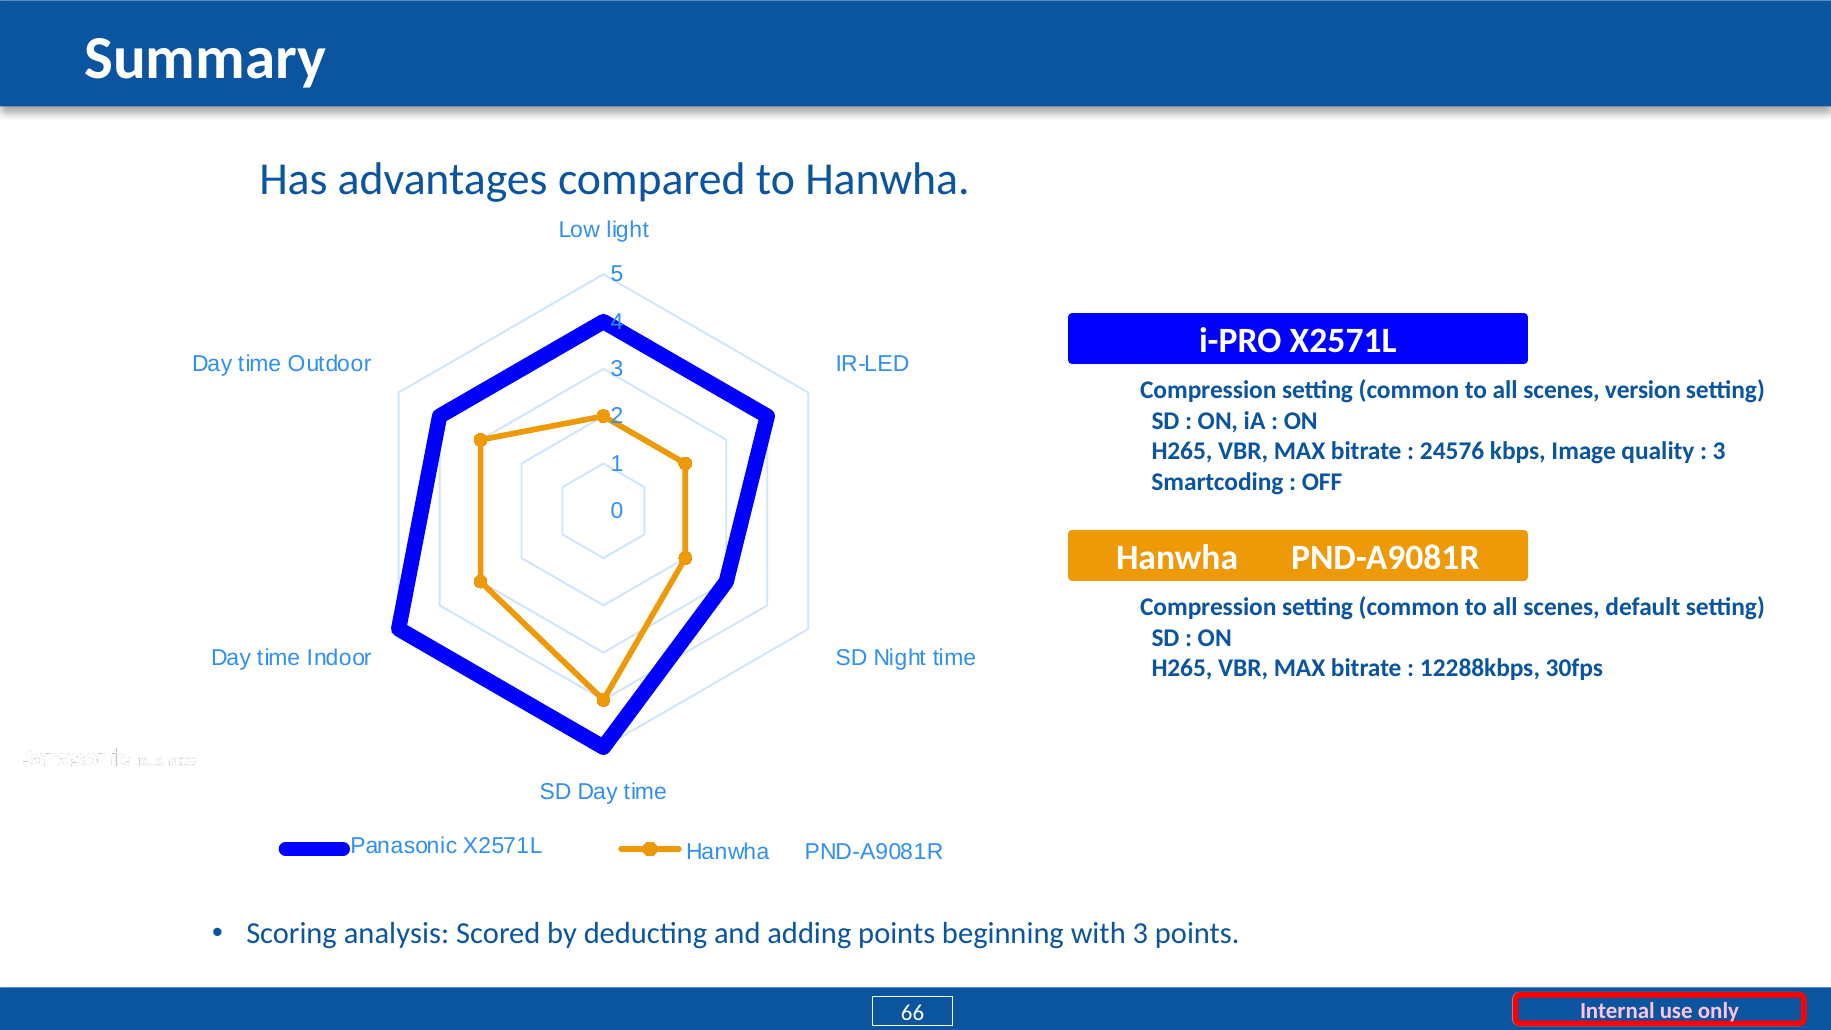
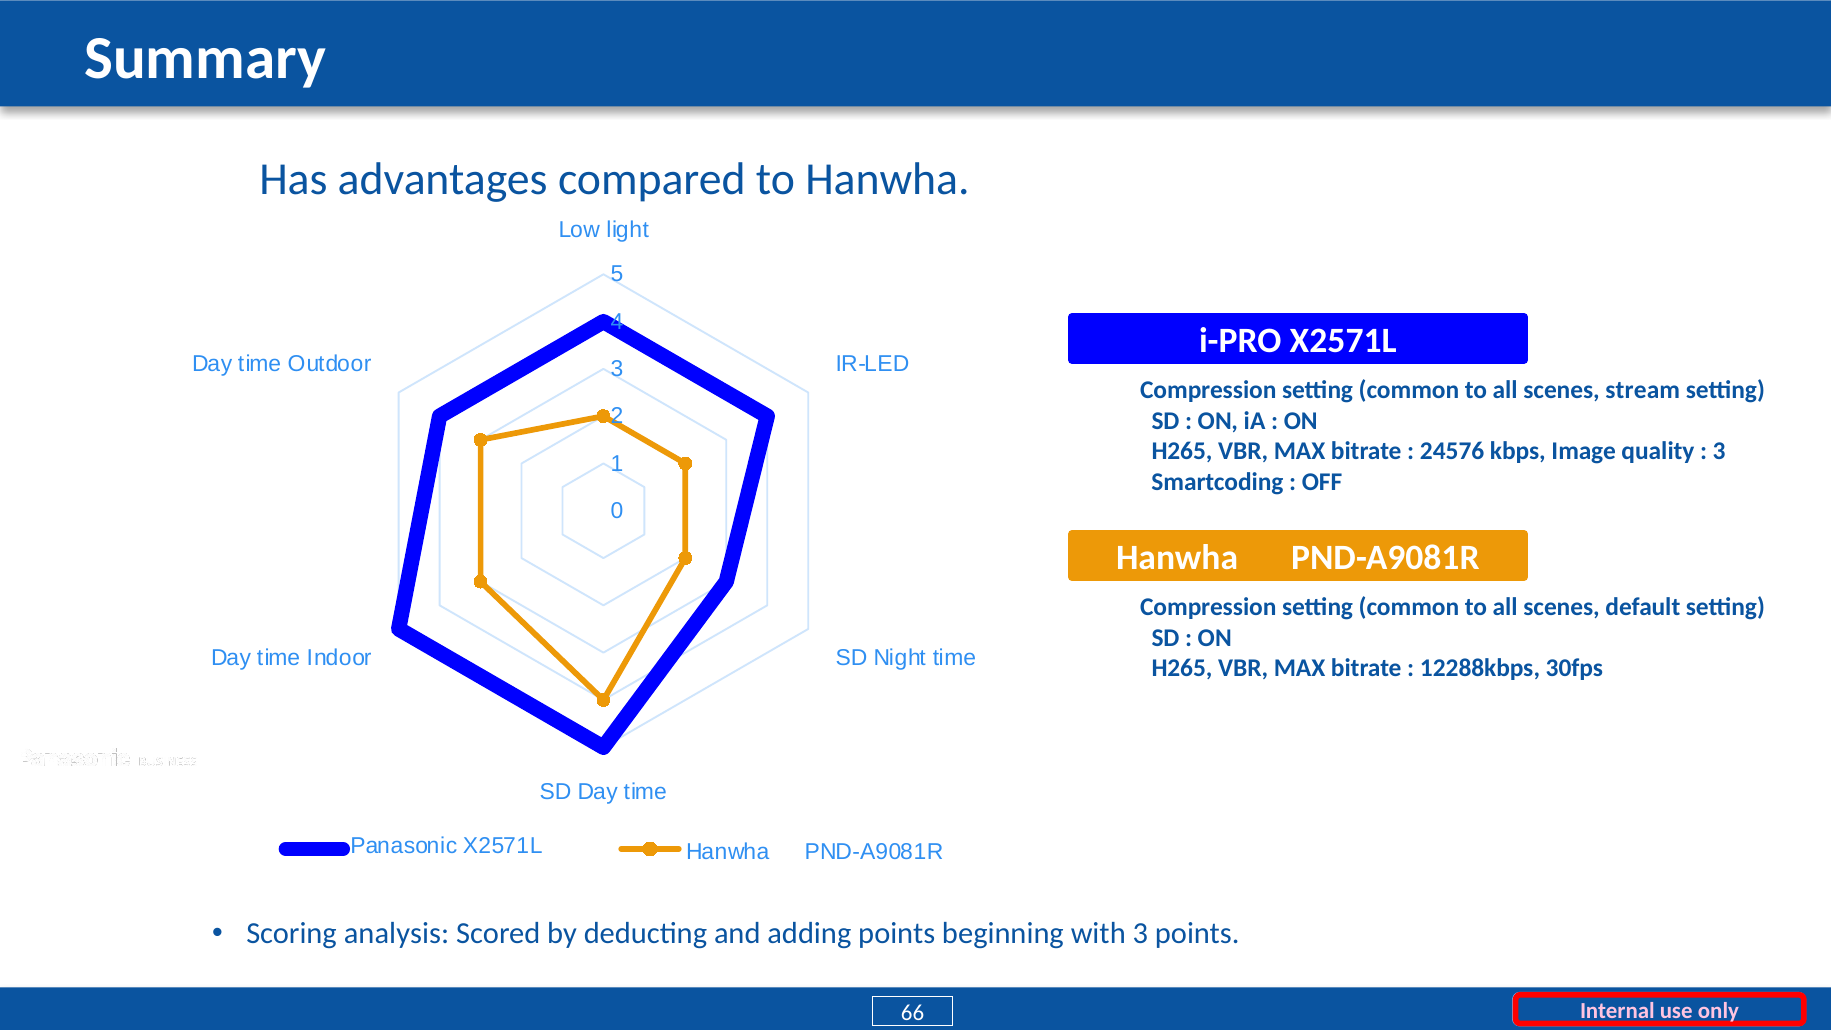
version: version -> stream (1643, 390)
